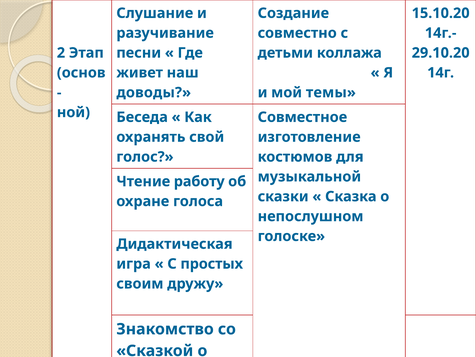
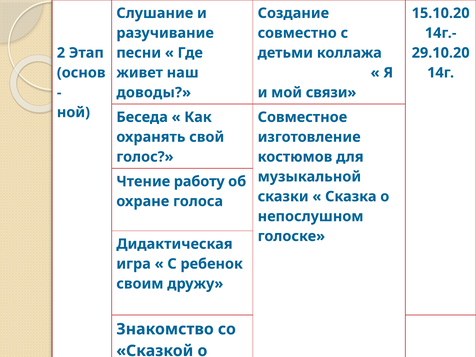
темы: темы -> связи (331, 93)
простых: простых -> ребенок (212, 264)
